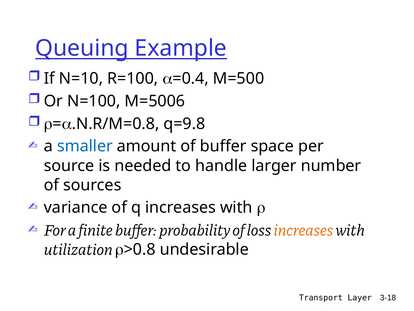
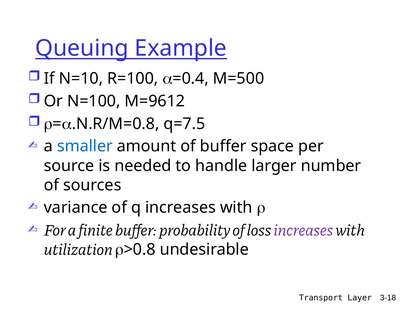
M=5006: M=5006 -> M=9612 (155, 101)
q=9.8: q=9.8 -> q=7.5 (184, 124)
increases colour: orange -> purple (303, 230)
